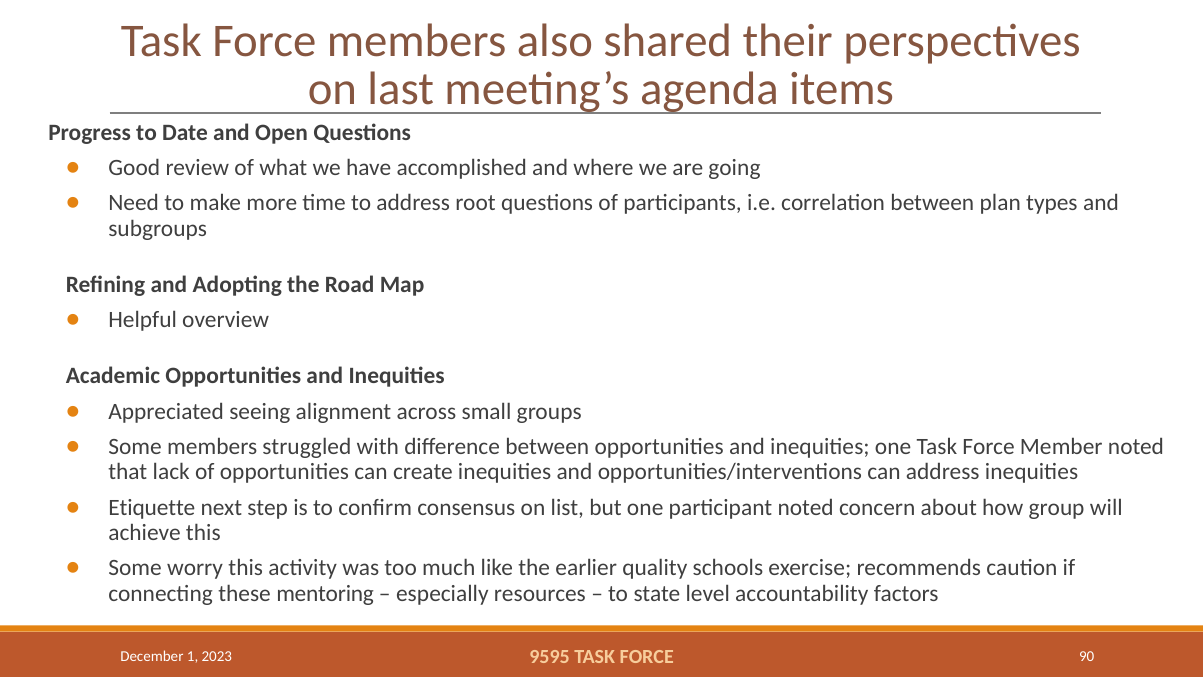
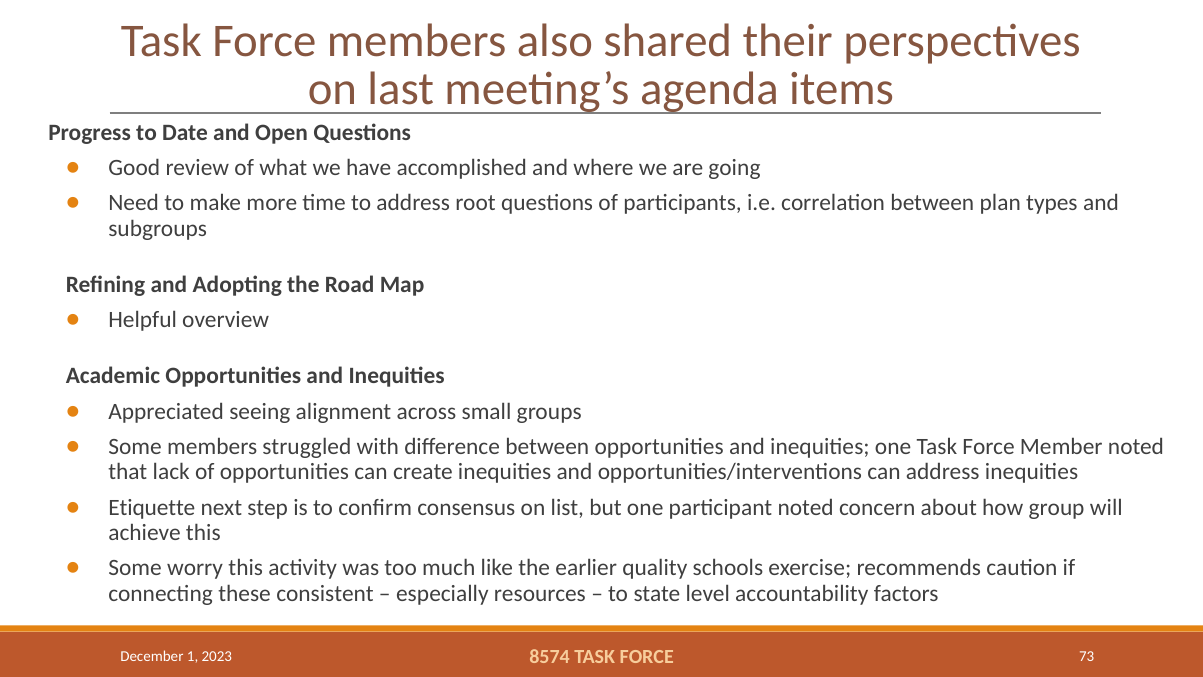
mentoring: mentoring -> consistent (325, 593)
9595: 9595 -> 8574 (550, 657)
90: 90 -> 73 (1087, 656)
